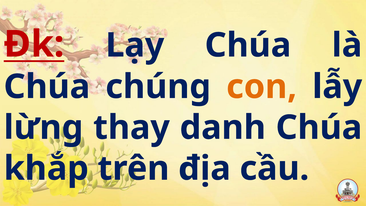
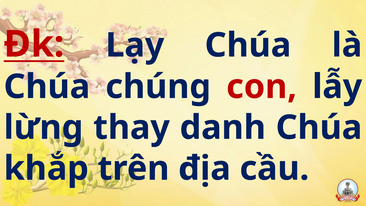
con colour: orange -> red (262, 87)
